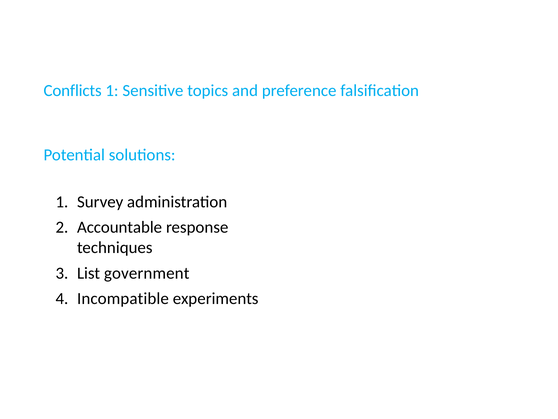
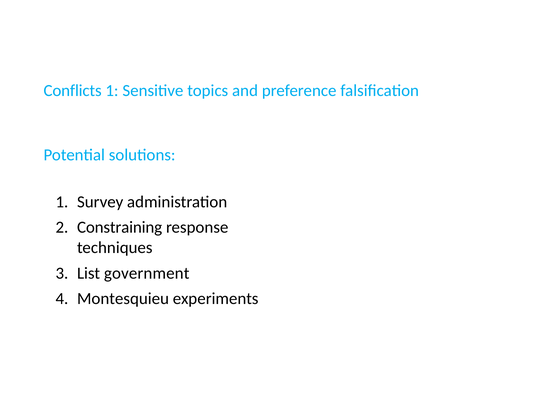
Accountable: Accountable -> Constraining (120, 227)
Incompatible: Incompatible -> Montesquieu (123, 298)
